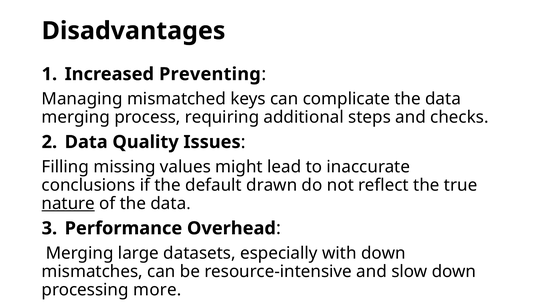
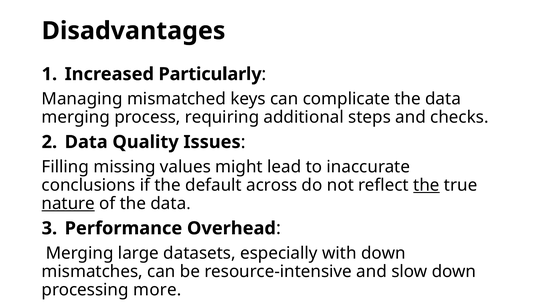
Preventing: Preventing -> Particularly (210, 74)
drawn: drawn -> across (272, 185)
the underline: none -> present (426, 185)
